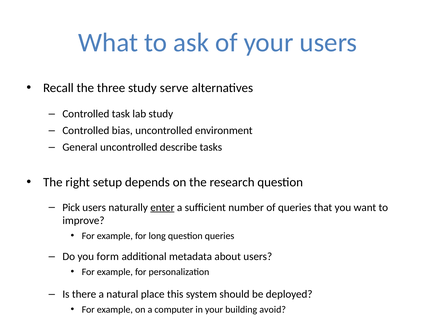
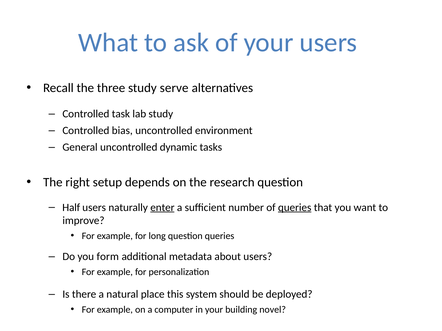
describe: describe -> dynamic (179, 148)
Pick: Pick -> Half (71, 208)
queries underline: none -> present (295, 208)
avoid: avoid -> novel (273, 310)
